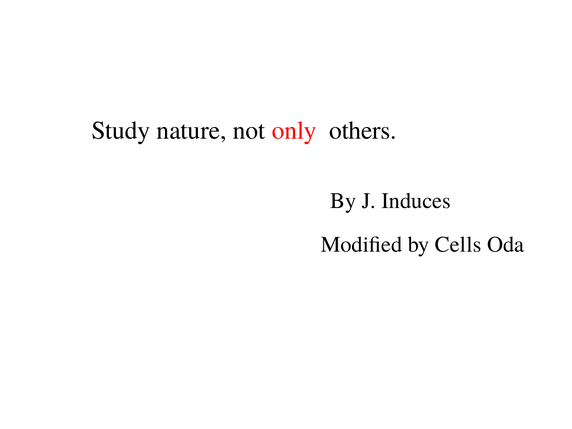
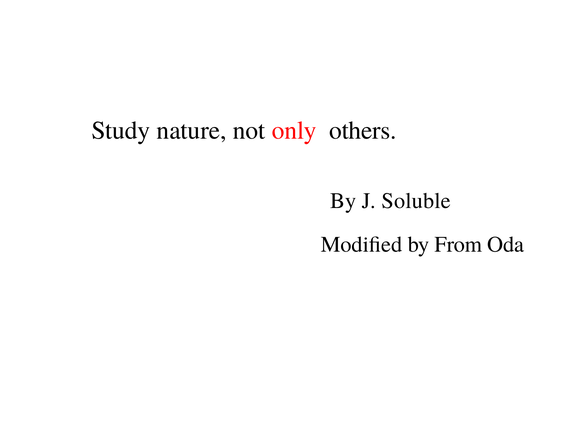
Induces: Induces -> Soluble (416, 201)
Cells: Cells -> From (458, 245)
